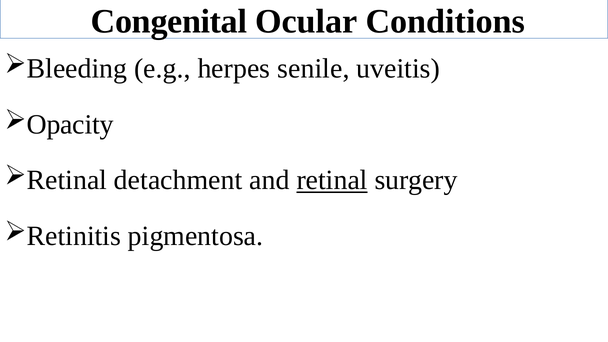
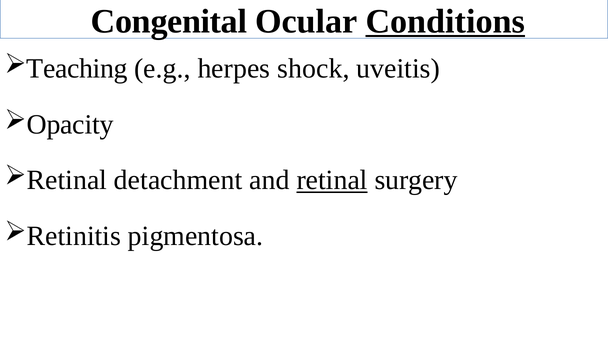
Conditions underline: none -> present (445, 21)
Bleeding: Bleeding -> Teaching (77, 69)
senile: senile -> shock (313, 69)
